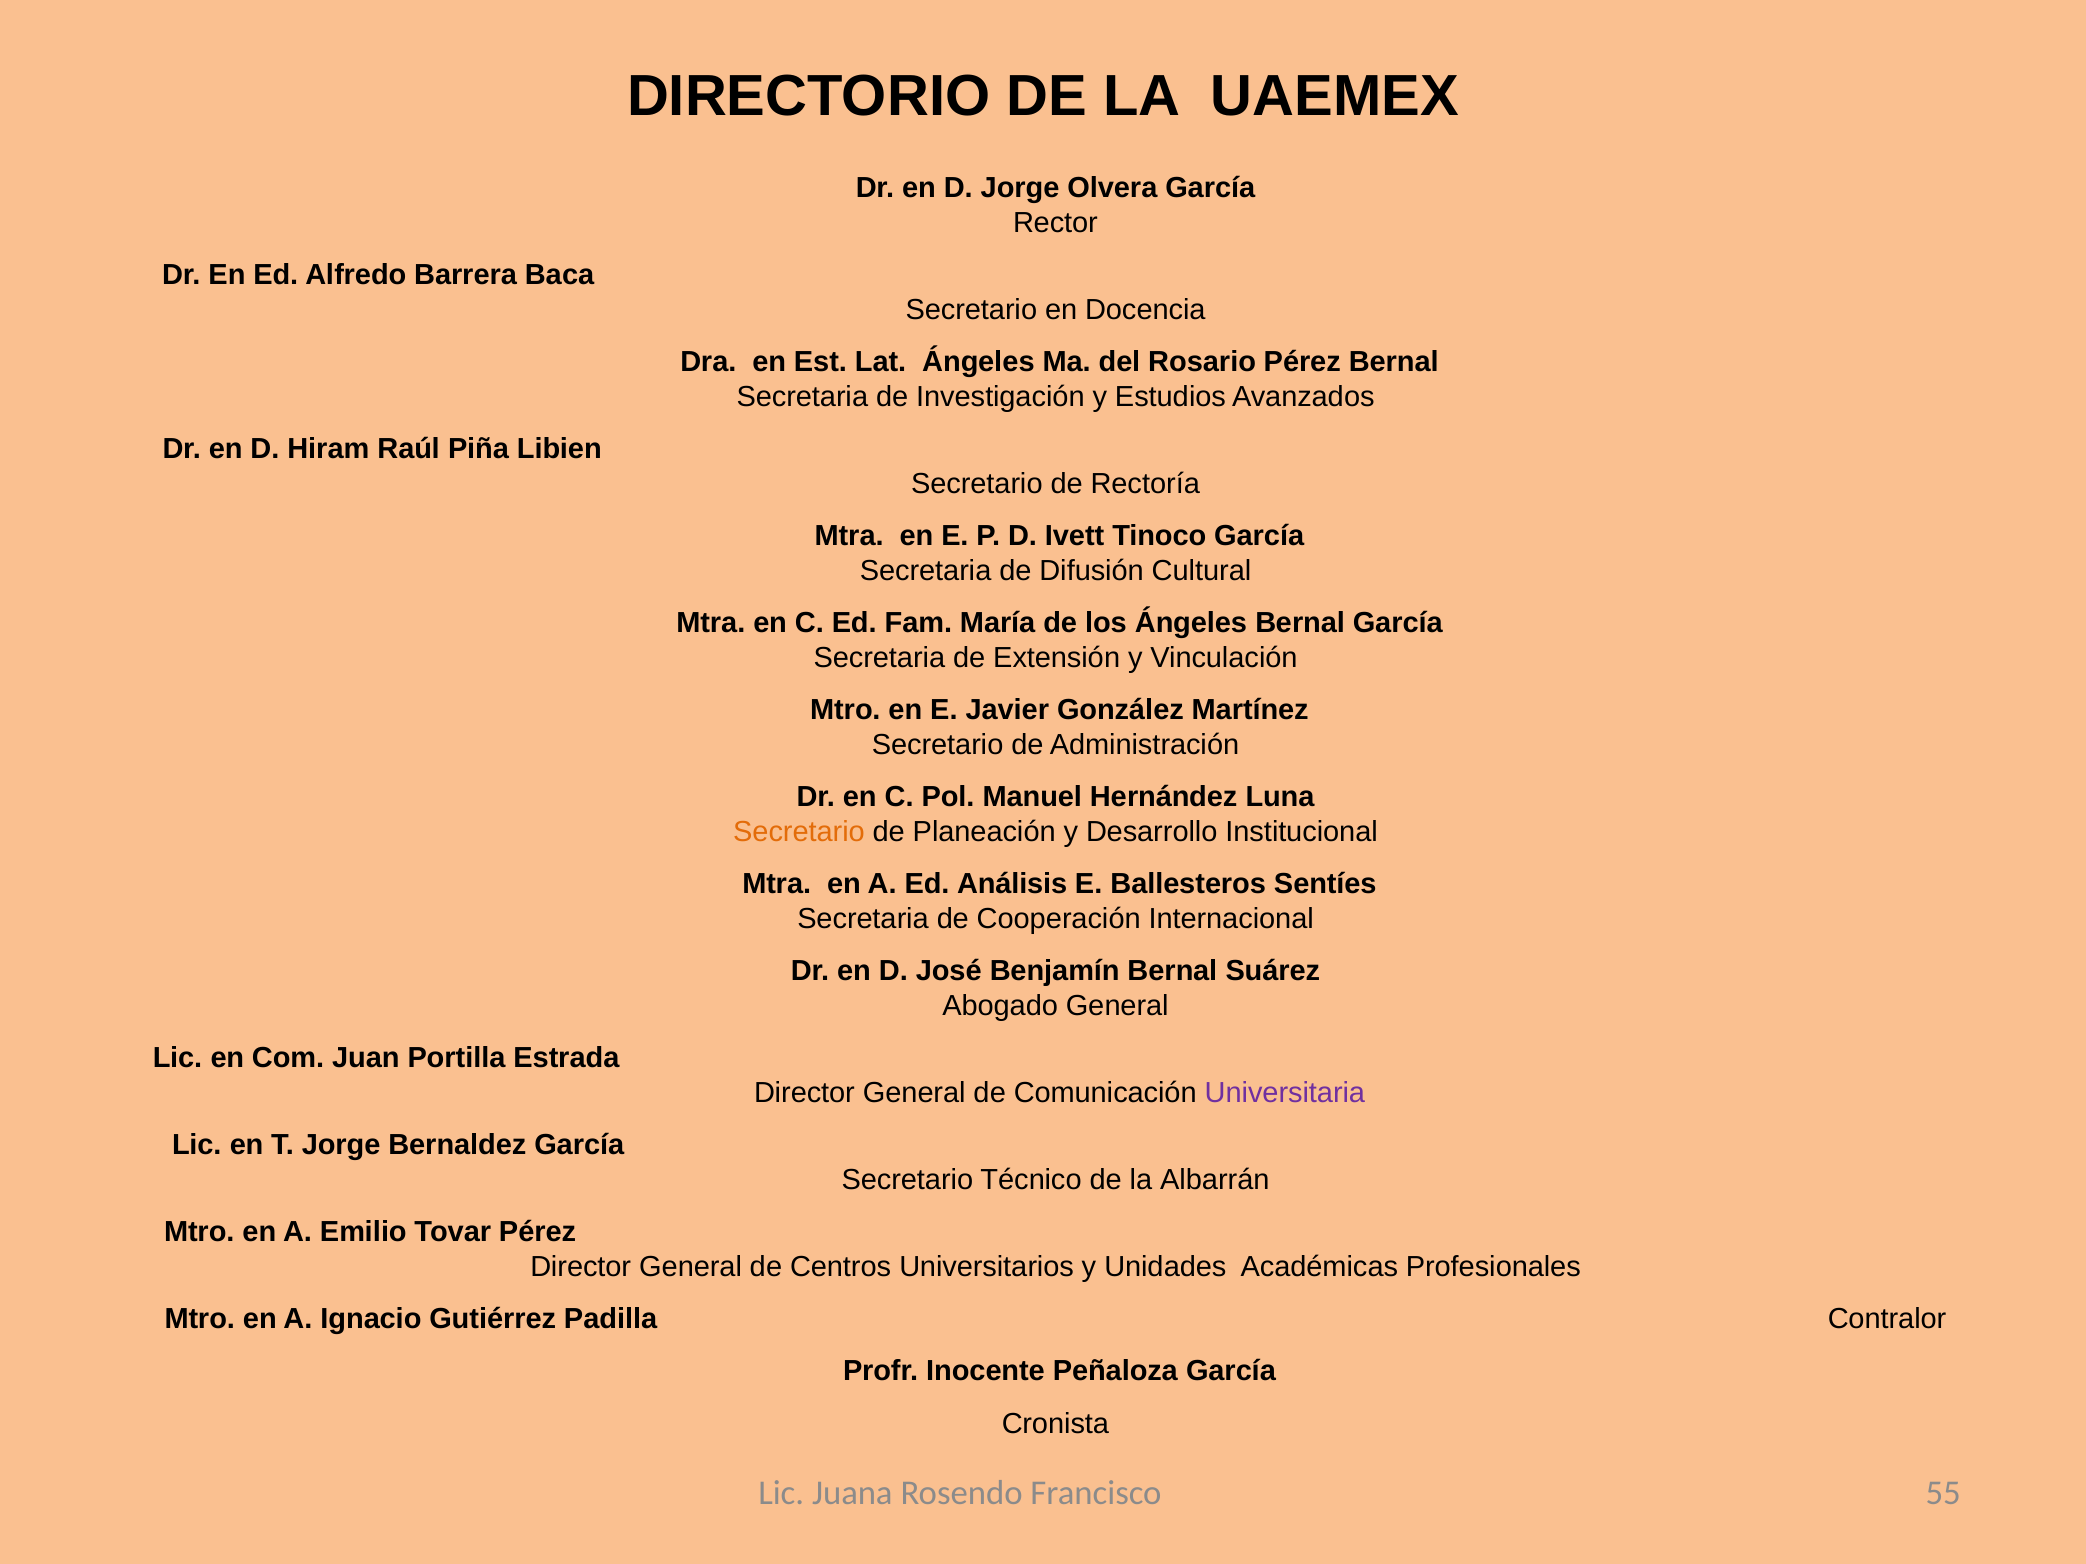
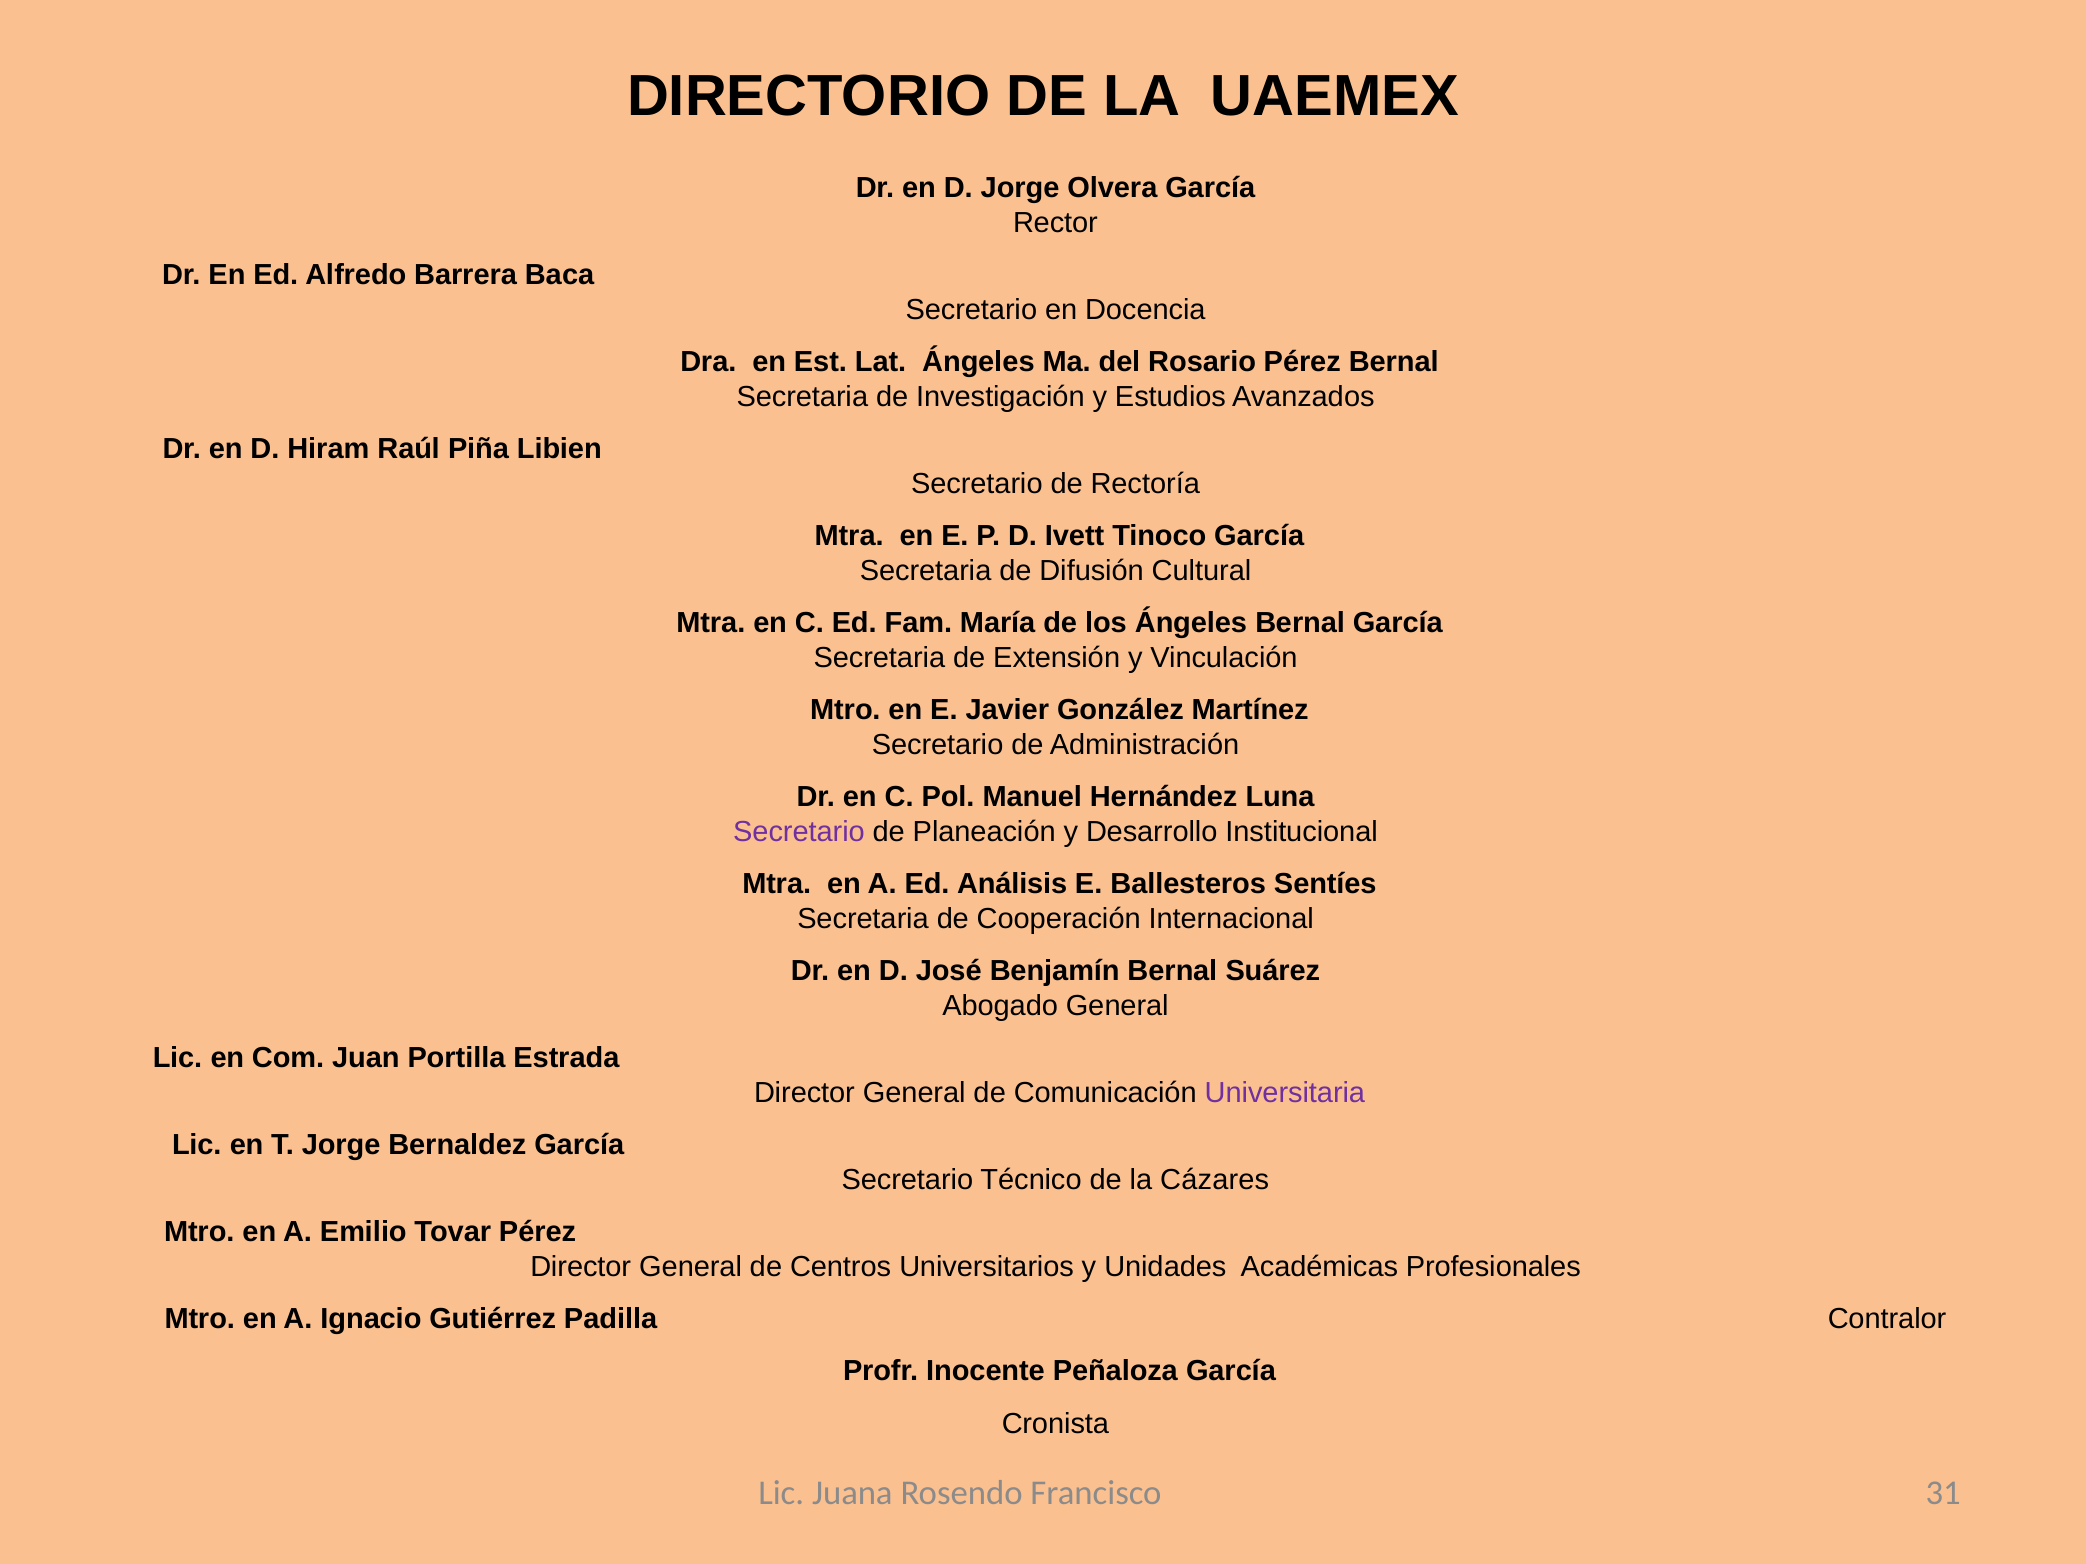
Secretario colour: orange -> purple (799, 832)
Albarrán: Albarrán -> Cázares (1215, 1180)
55: 55 -> 31 (1943, 1494)
